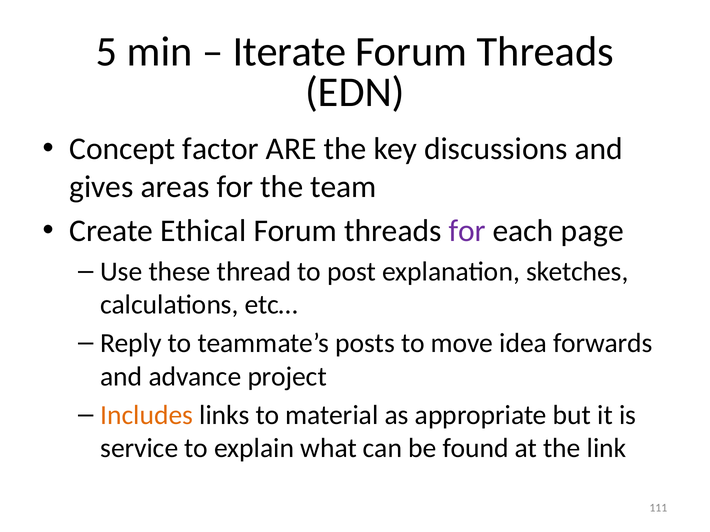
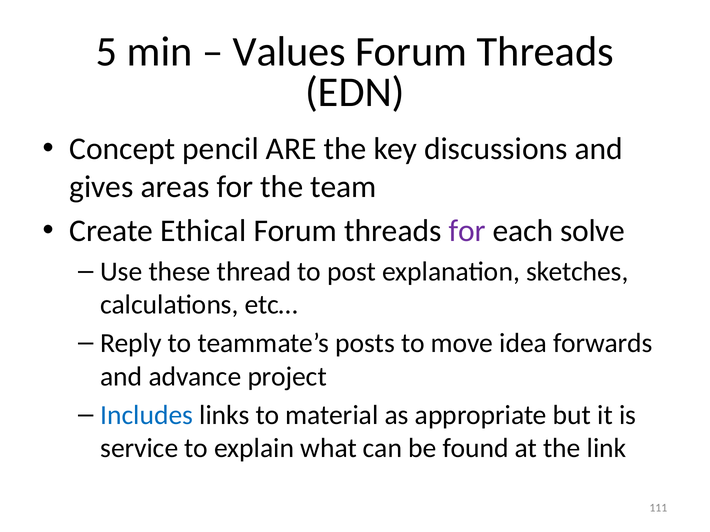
Iterate: Iterate -> Values (289, 52)
factor: factor -> pencil (221, 149)
page: page -> solve (593, 231)
Includes colour: orange -> blue (147, 415)
